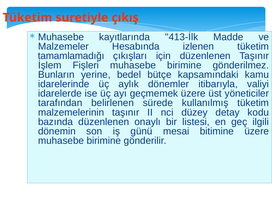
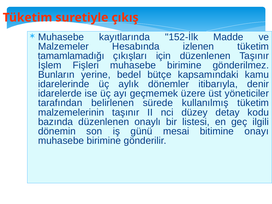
413-İlk: 413-İlk -> 152-İlk (182, 37)
valiyi: valiyi -> denir (258, 84)
bitimine üzere: üzere -> onayı (257, 131)
